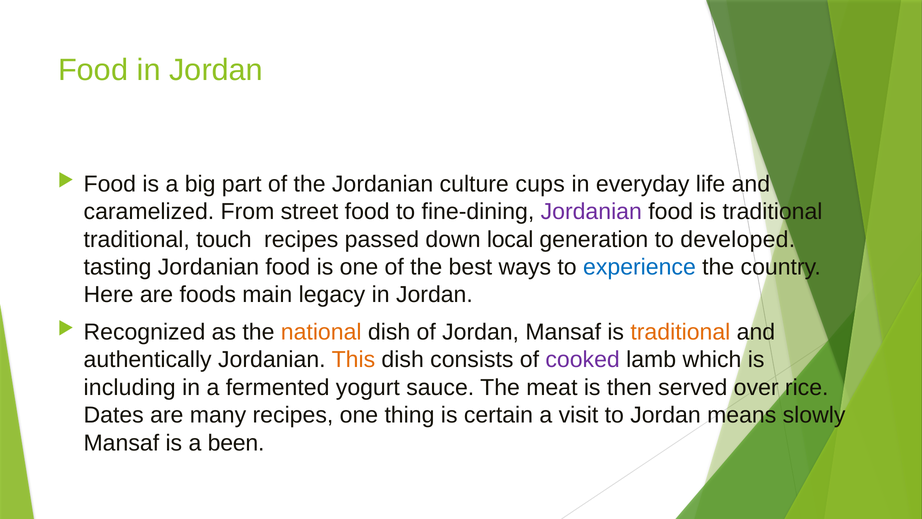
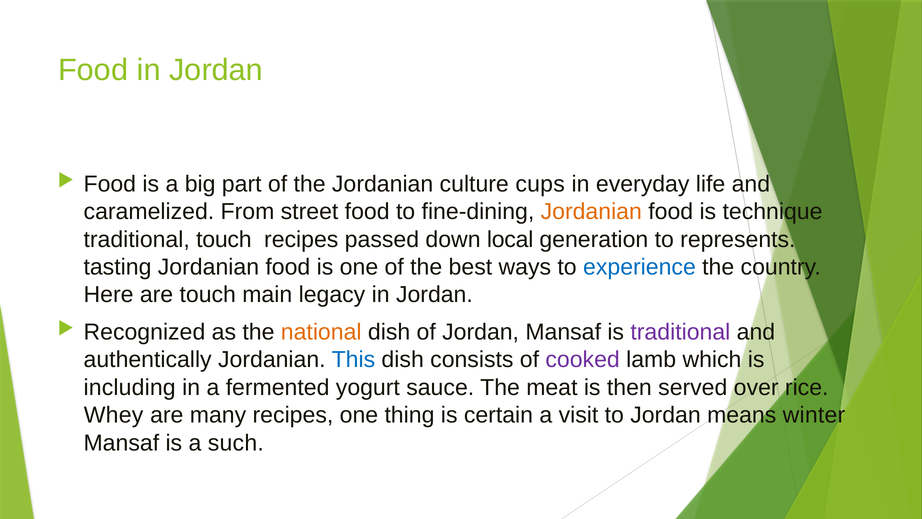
Jordanian colour: purple -> orange (591, 212)
food is traditional: traditional -> technique (773, 212)
developed: developed -> represents (738, 239)
are foods: foods -> touch (208, 295)
traditional colour: orange -> purple (680, 332)
This colour: orange -> blue (353, 360)
Dates: Dates -> Whey (114, 415)
slowly: slowly -> winter (814, 415)
been: been -> such (236, 443)
